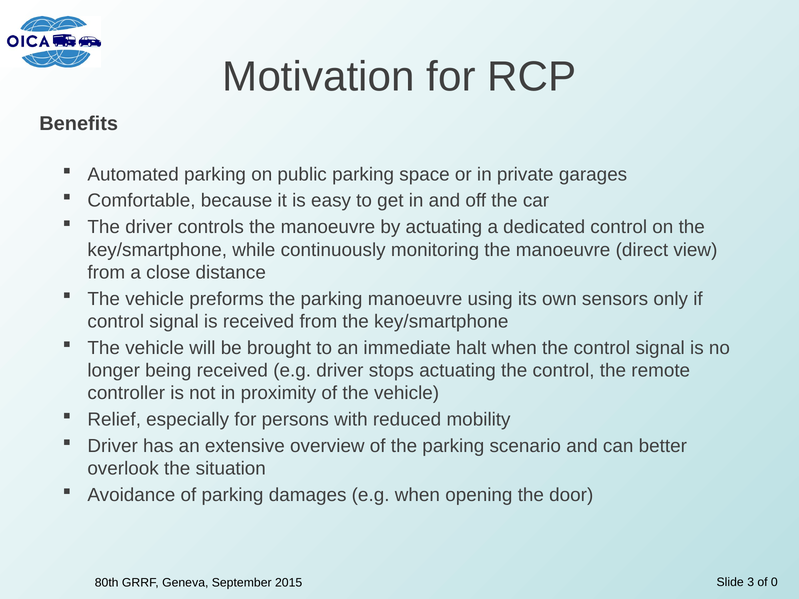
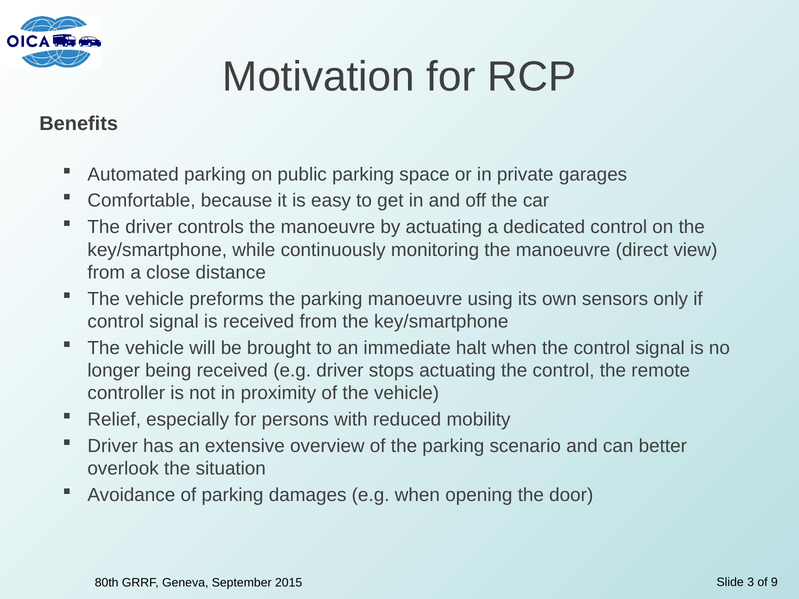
0: 0 -> 9 (774, 582)
